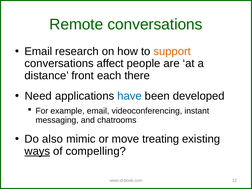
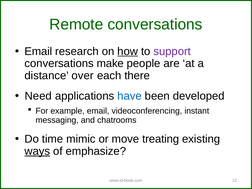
how underline: none -> present (128, 51)
support colour: orange -> purple (172, 51)
affect: affect -> make (110, 63)
front: front -> over (83, 76)
also: also -> time (53, 139)
compelling: compelling -> emphasize (96, 151)
